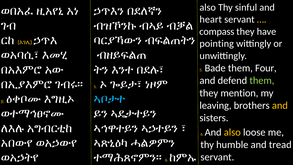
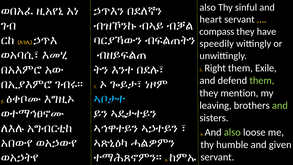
pointing: pointing -> speedily (217, 44)
Bade: Bade -> Right (215, 68)
Four: Four -> Exile (266, 68)
and colour: yellow -> light green (280, 105)
also colour: yellow -> light green (232, 132)
tread: tread -> given (280, 145)
